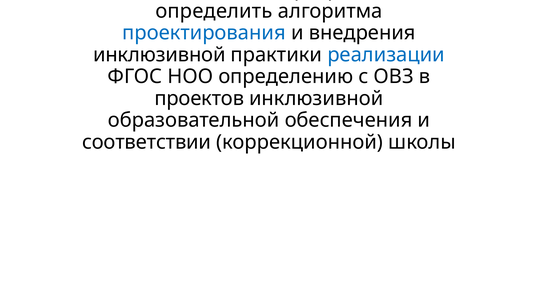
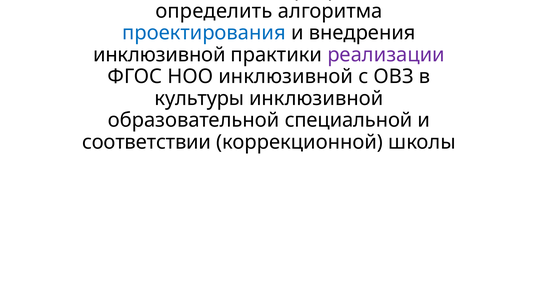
реализации colour: blue -> purple (386, 55)
НОО определению: определению -> инклюзивной (286, 76)
проектов: проектов -> культуры (199, 98)
обеспечения: обеспечения -> специальной (349, 120)
